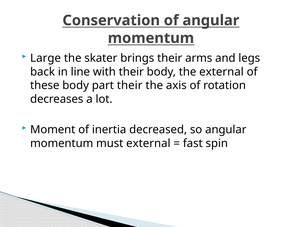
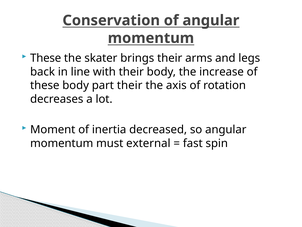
Large: Large -> These (46, 58)
the external: external -> increase (222, 72)
